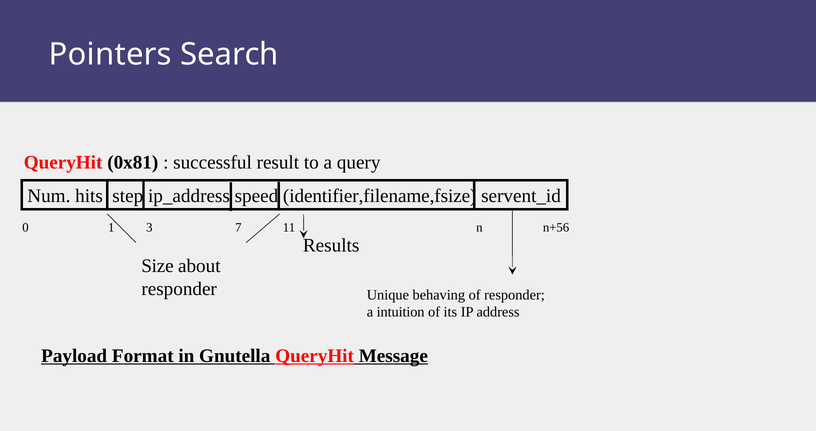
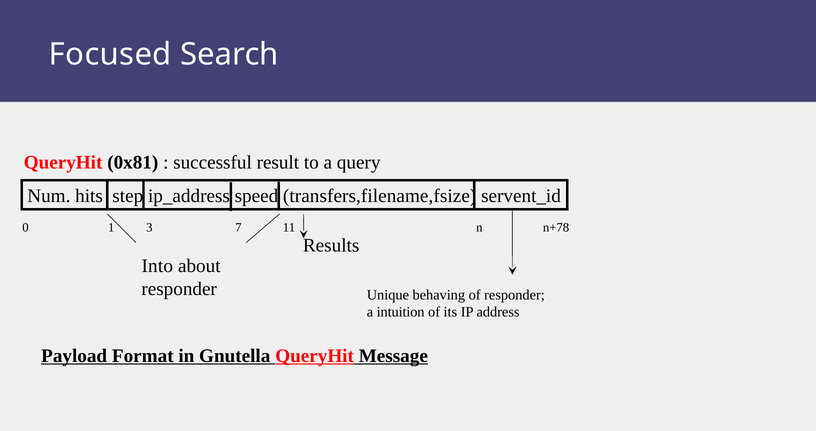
Pointers: Pointers -> Focused (110, 55)
identifier,filename,fsize: identifier,filename,fsize -> transfers,filename,fsize (380, 196)
n+56: n+56 -> n+78 (556, 227)
Size: Size -> Into (157, 266)
